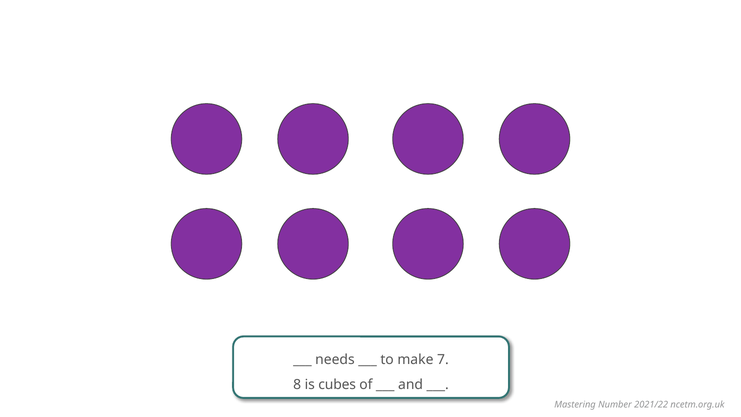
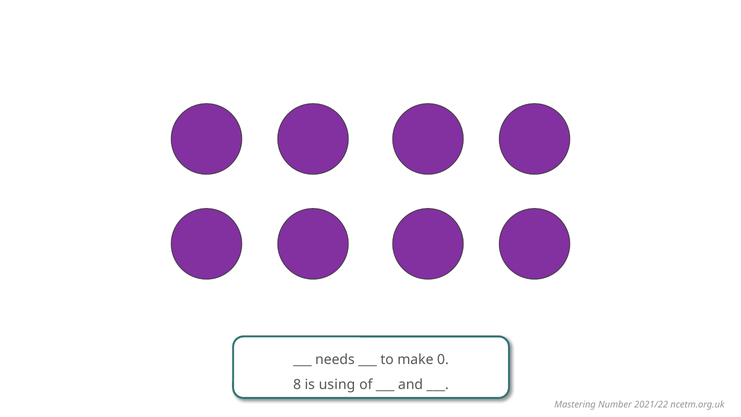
7: 7 -> 0 (443, 360)
cubes: cubes -> using (337, 385)
